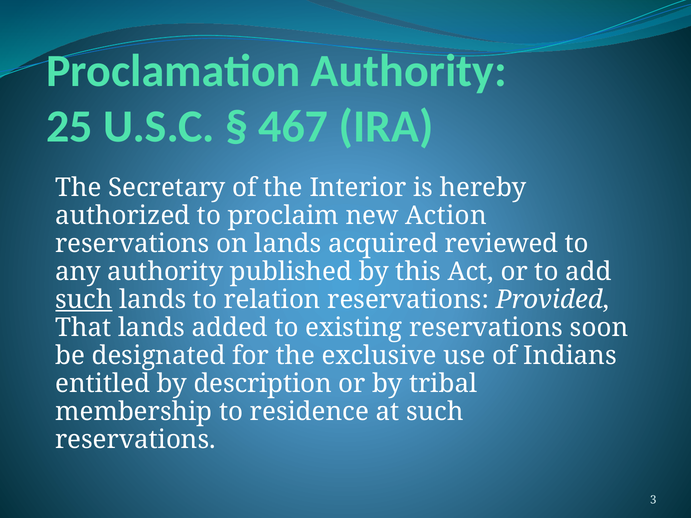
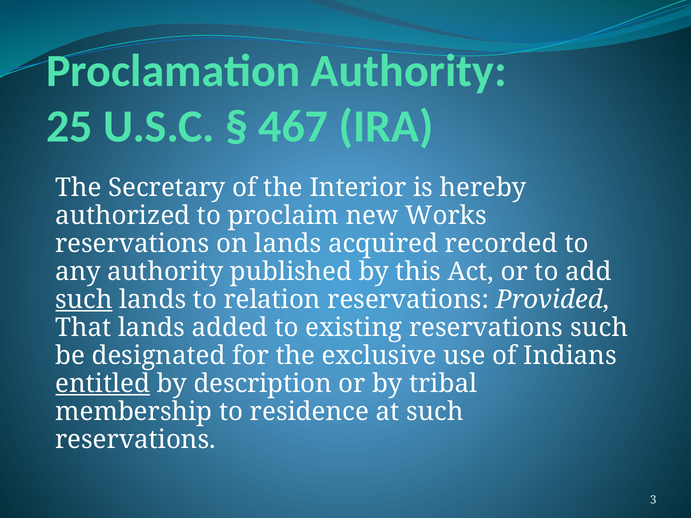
Action: Action -> Works (446, 216)
reviewed: reviewed -> recorded (501, 244)
reservations soon: soon -> such (599, 328)
entitled underline: none -> present (103, 384)
